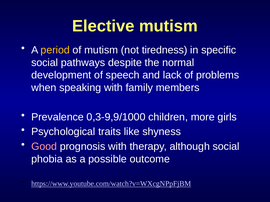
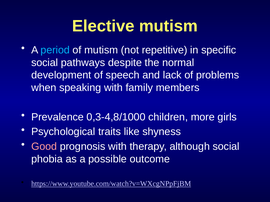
period colour: yellow -> light blue (55, 50)
tiredness: tiredness -> repetitive (165, 50)
0,3-9,9/1000: 0,3-9,9/1000 -> 0,3-4,8/1000 (116, 117)
